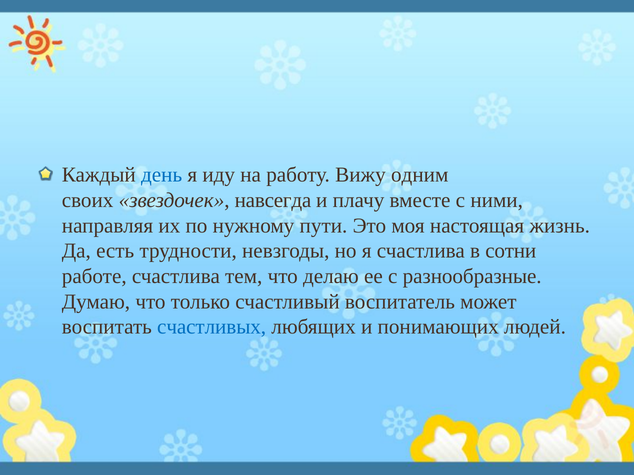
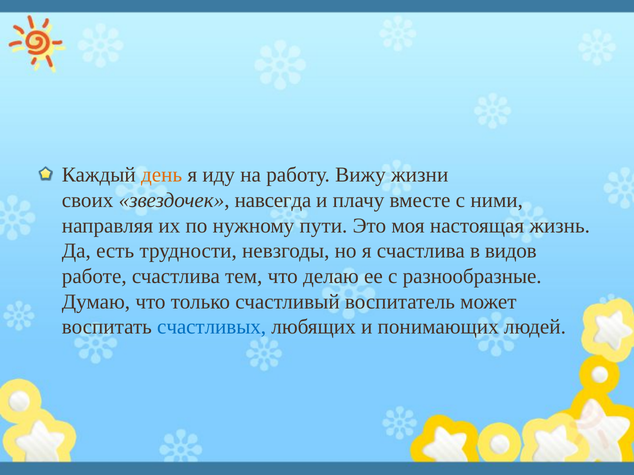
день colour: blue -> orange (162, 175)
одним: одним -> жизни (420, 175)
сотни: сотни -> видов (511, 251)
